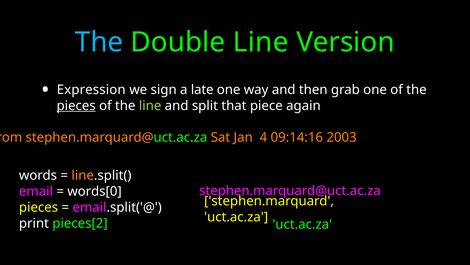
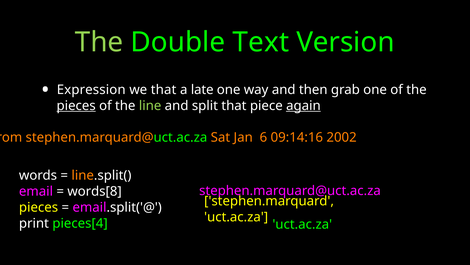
The colour: light blue -> light green (99, 42)
Double Line: Line -> Text (261, 42)
we sign: sign -> that (164, 90)
again underline: none -> present (303, 105)
4: 4 -> 6 (263, 137)
2003: 2003 -> 2002 (342, 137)
words[0: words[0 -> words[8 (95, 191)
pieces[2: pieces[2 -> pieces[4 (80, 223)
